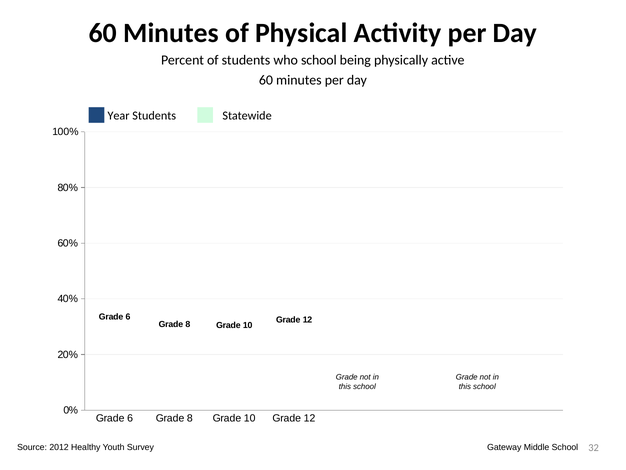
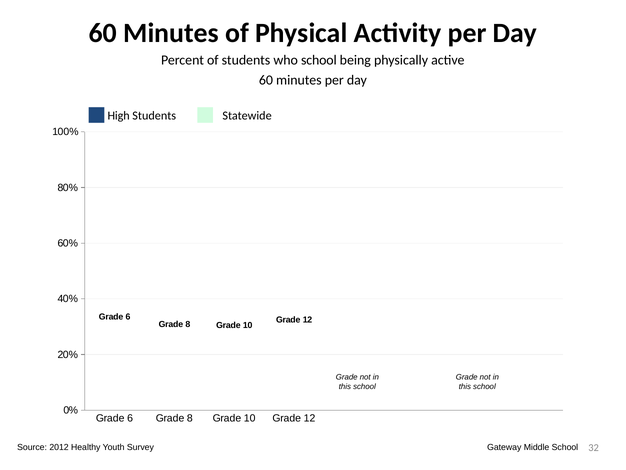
Year: Year -> High (119, 116)
